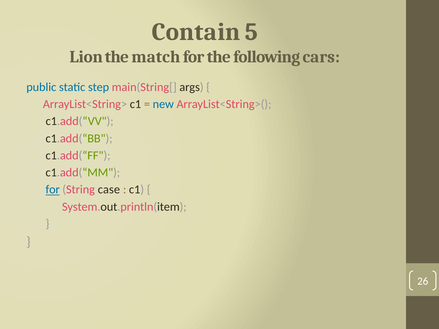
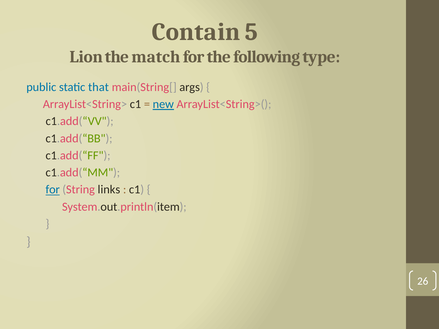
cars: cars -> type (321, 57)
step: step -> that (98, 87)
new underline: none -> present (163, 104)
case: case -> links (109, 190)
